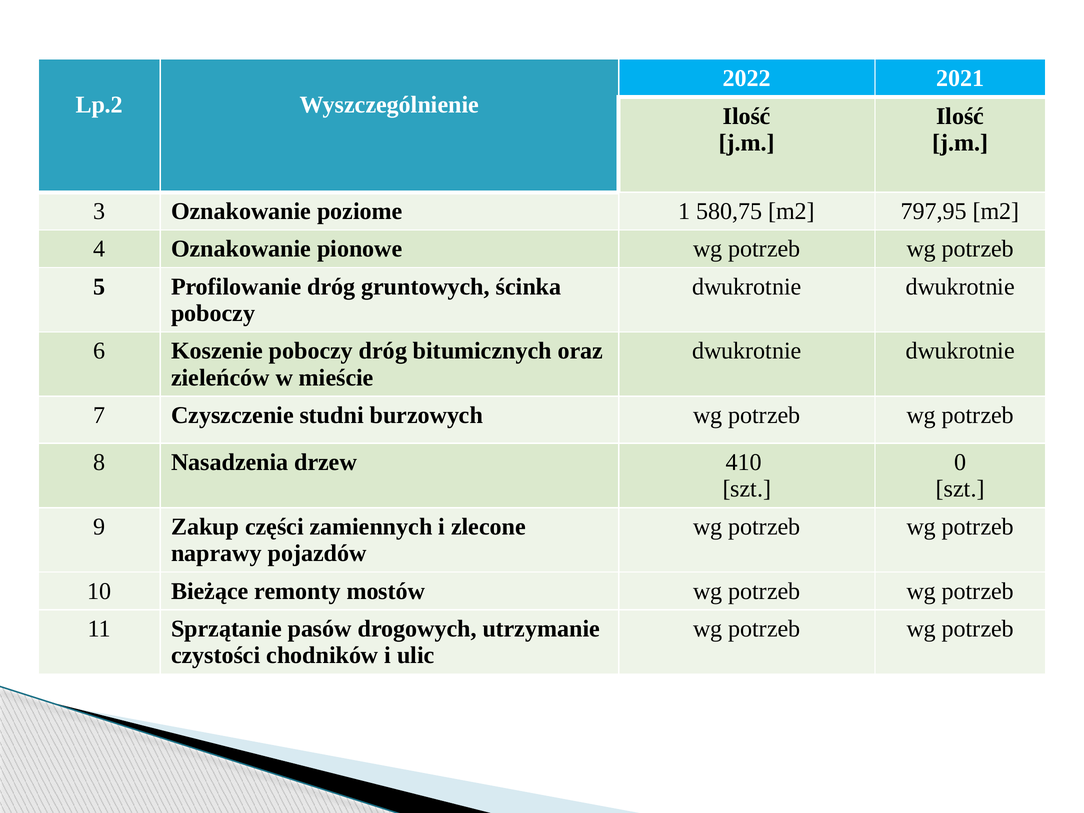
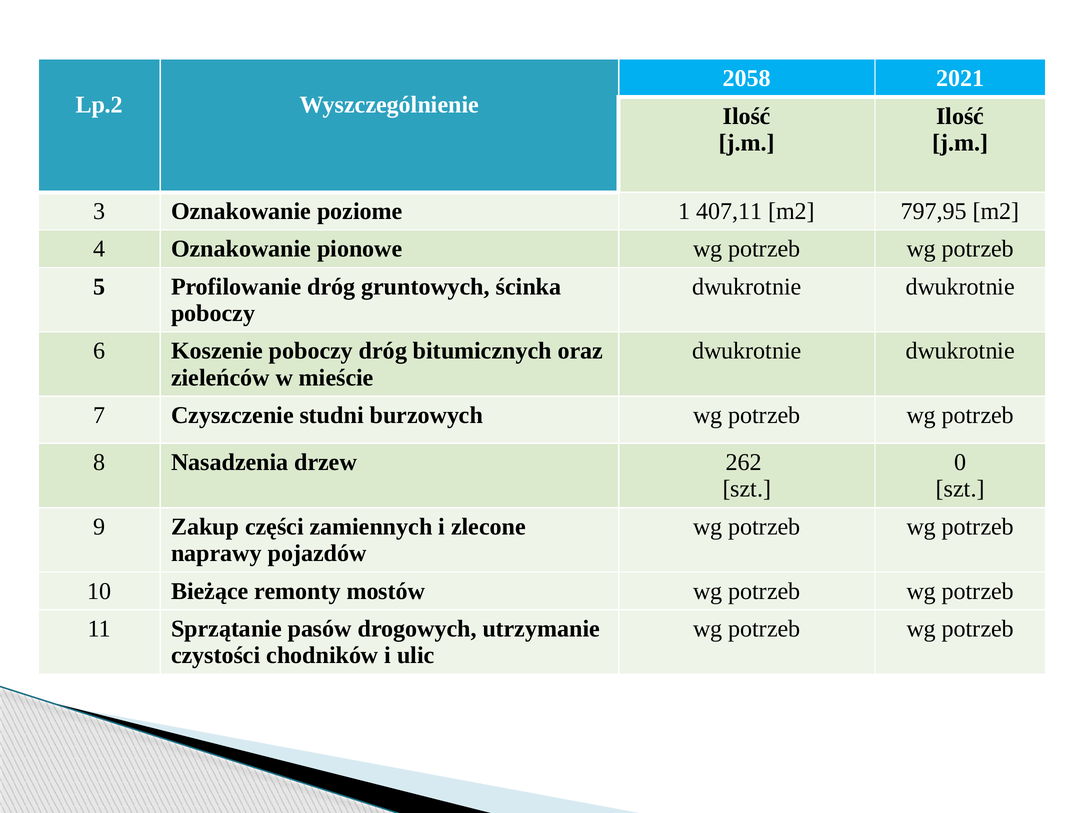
2022: 2022 -> 2058 (747, 78)
580,75: 580,75 -> 407,11 (729, 211)
410: 410 -> 262 (744, 462)
